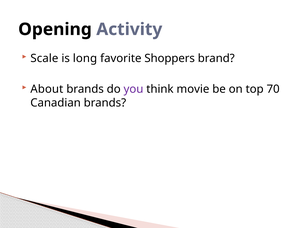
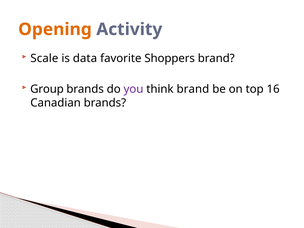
Opening colour: black -> orange (55, 29)
long: long -> data (85, 58)
About: About -> Group (47, 89)
think movie: movie -> brand (193, 89)
70: 70 -> 16 (273, 89)
